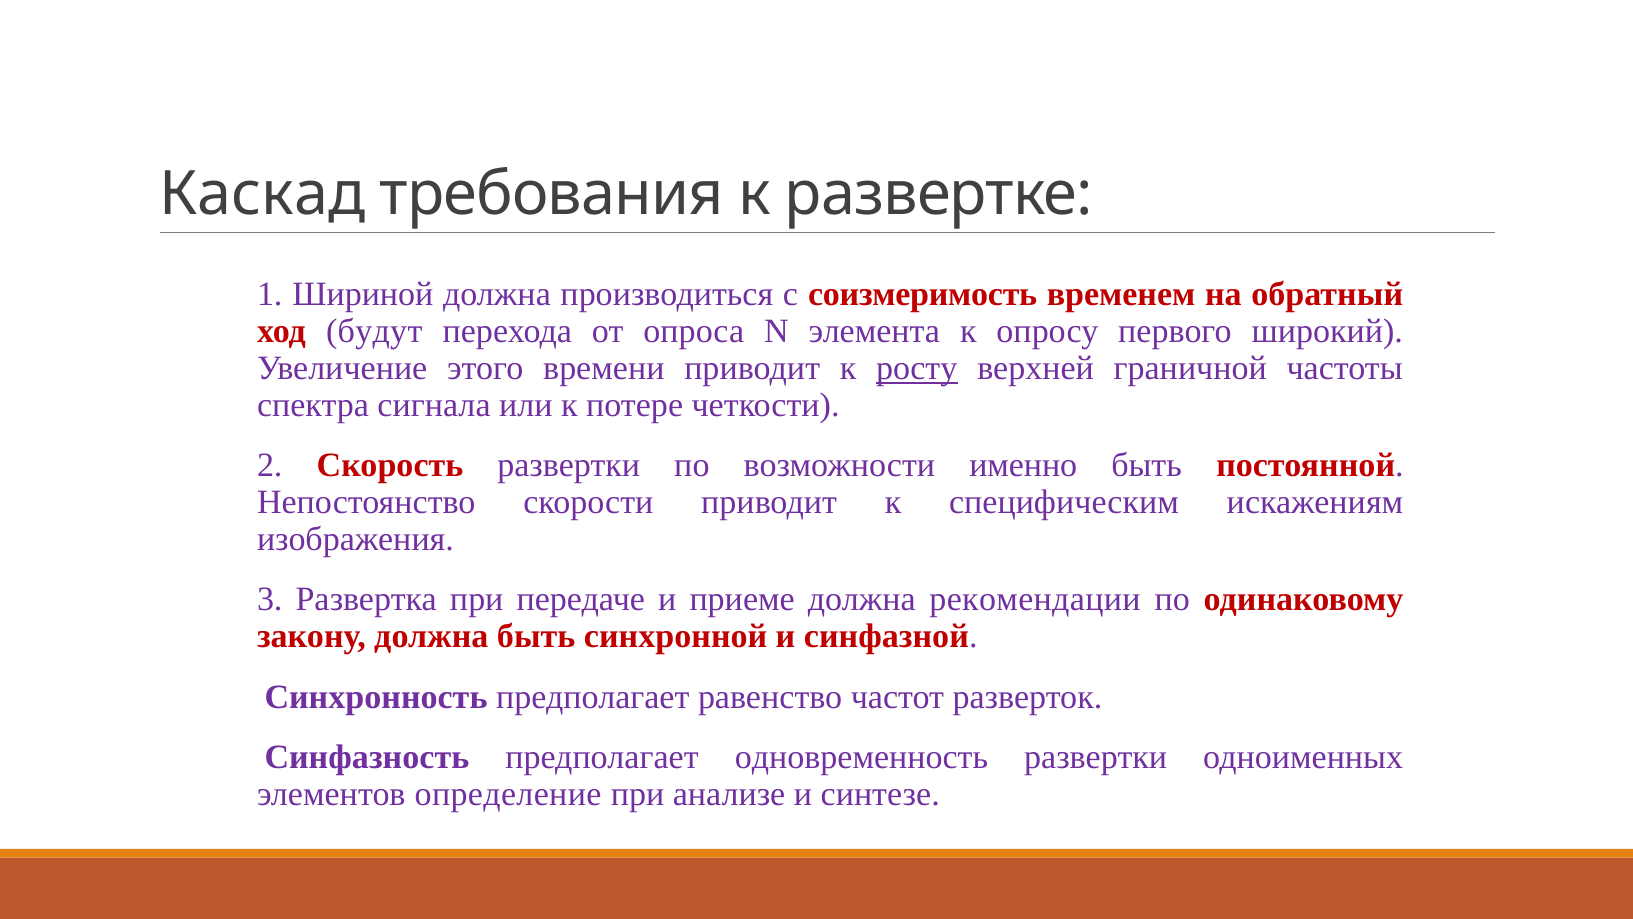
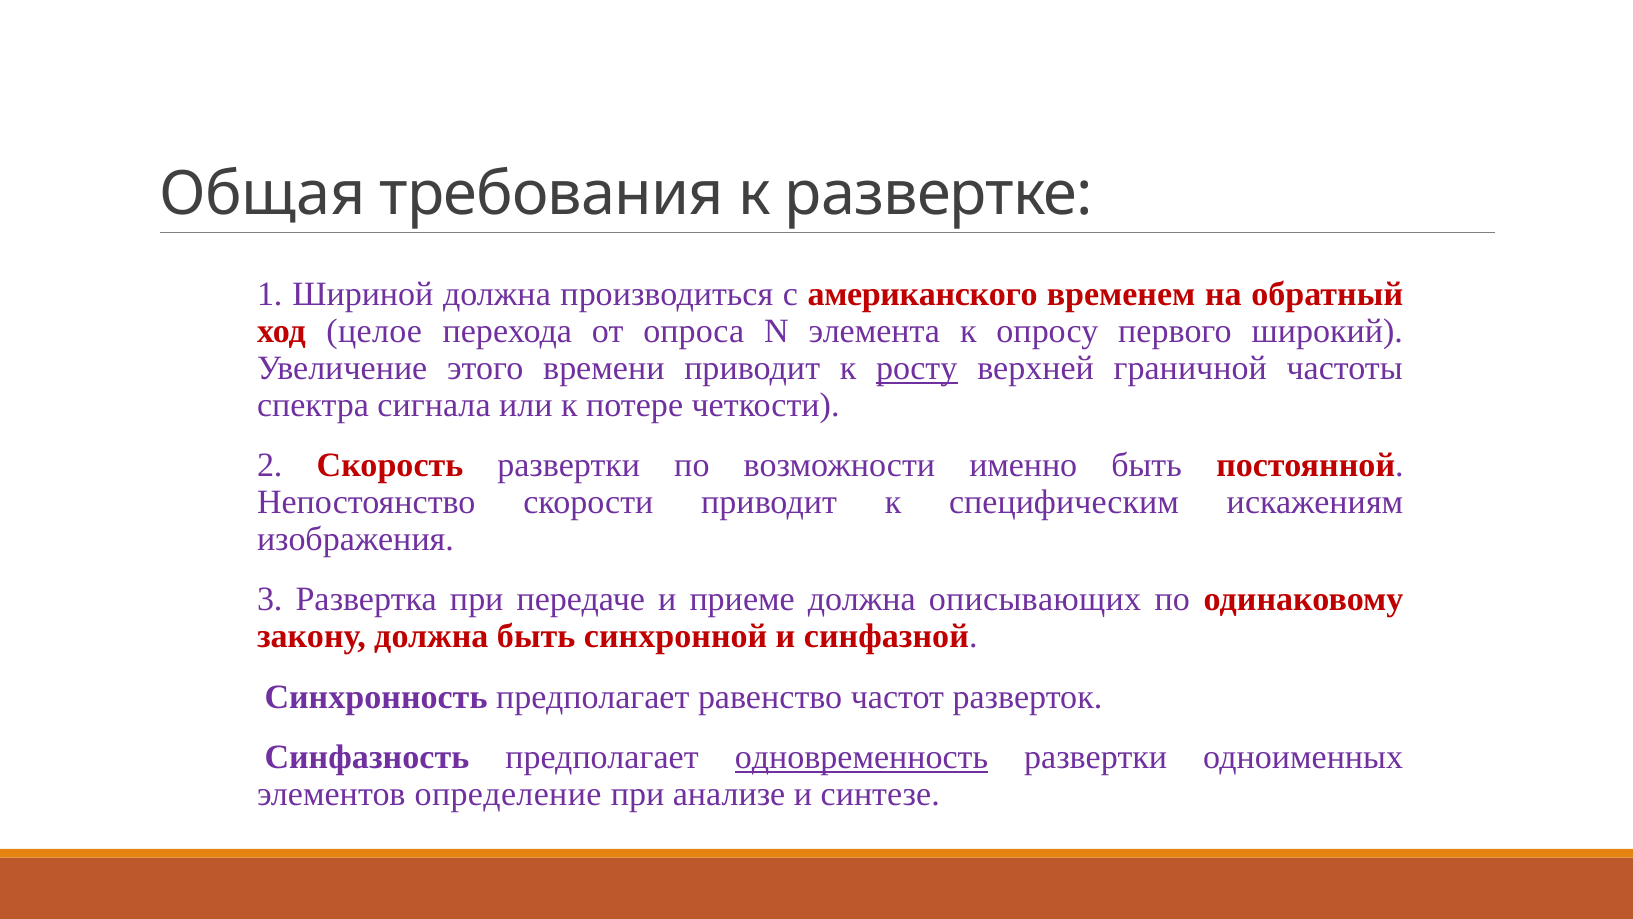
Каскад: Каскад -> Общая (262, 194)
соизмеримость: соизмеримость -> американского (923, 295)
будут: будут -> целое (374, 331)
рекомендации: рекомендации -> описывающих (1035, 599)
одновременность underline: none -> present (861, 757)
